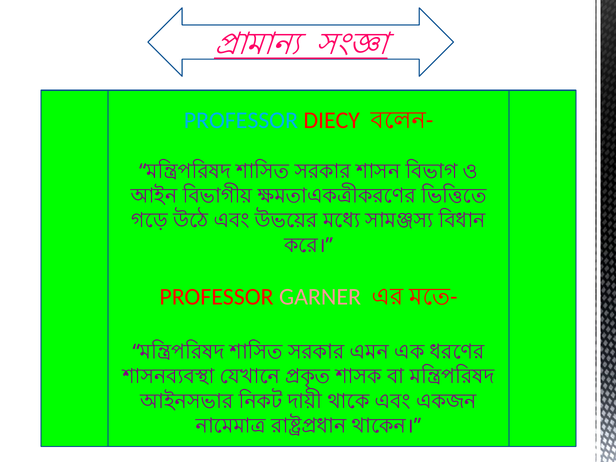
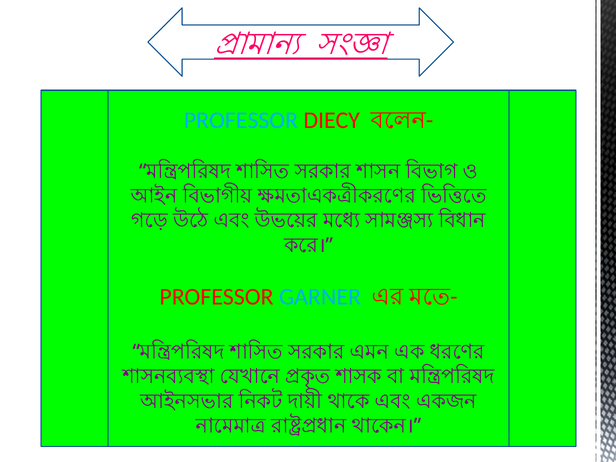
GARNER colour: pink -> light blue (320, 297)
